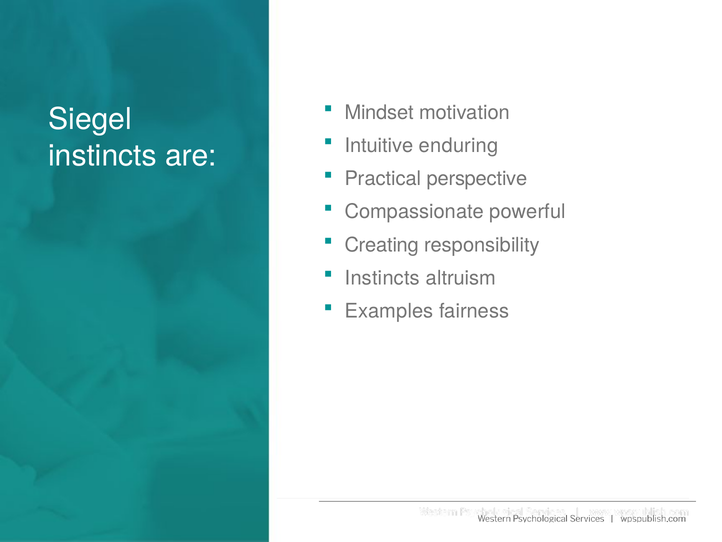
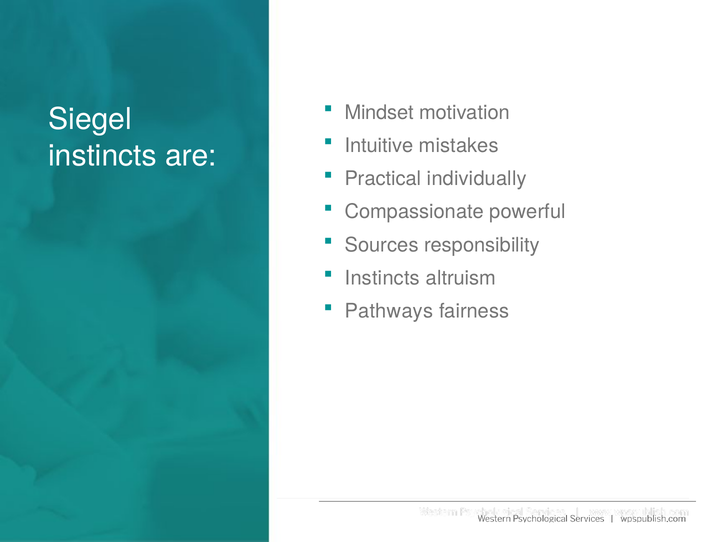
enduring: enduring -> mistakes (459, 145)
perspective: perspective -> individually (477, 178)
Creating: Creating -> Sources (382, 245)
Examples: Examples -> Pathways (389, 311)
